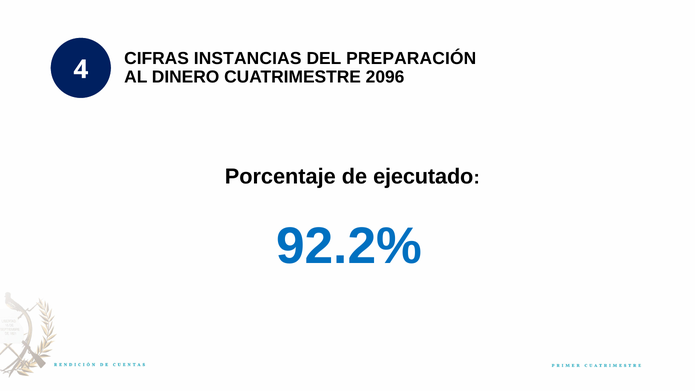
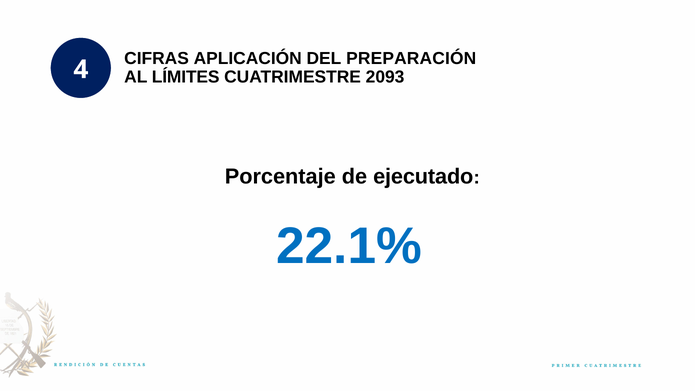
INSTANCIAS: INSTANCIAS -> APLICACIÓN (248, 58)
DINERO: DINERO -> LÍMITES (186, 77)
2096: 2096 -> 2093 (385, 77)
92.2%: 92.2% -> 22.1% (349, 246)
